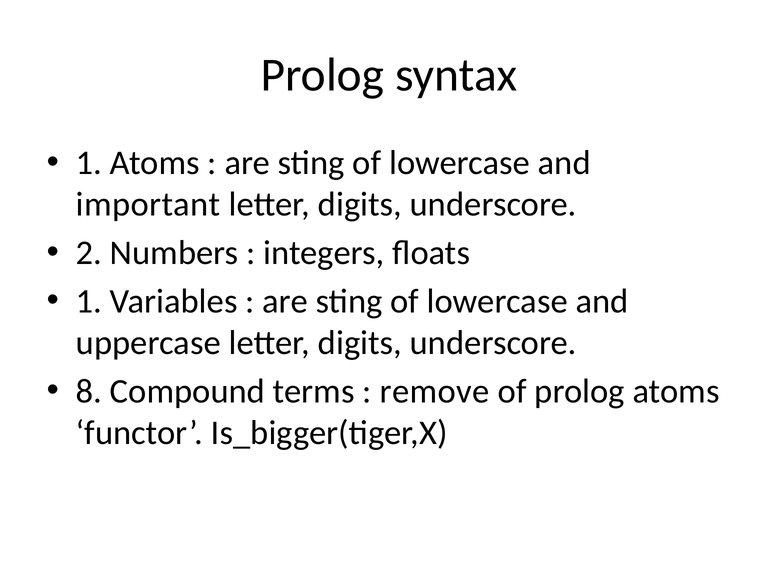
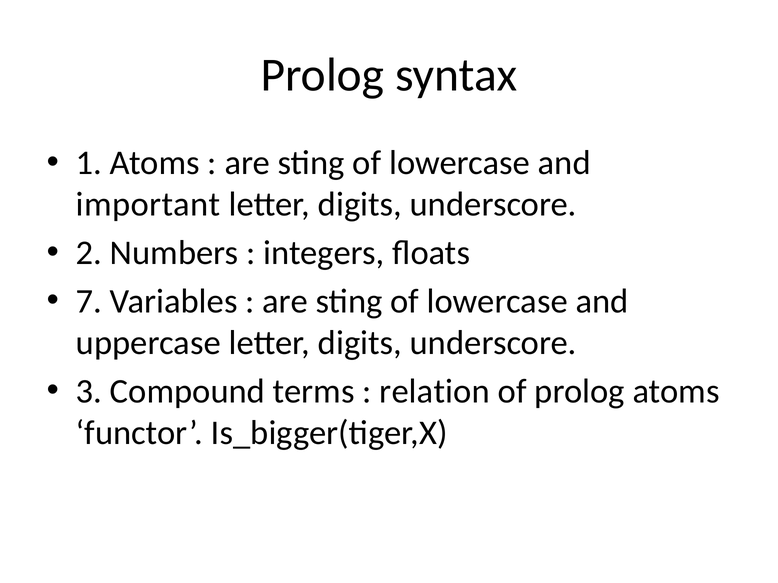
1: 1 -> 7 (89, 302)
8: 8 -> 3 (89, 391)
remove: remove -> relation (435, 391)
